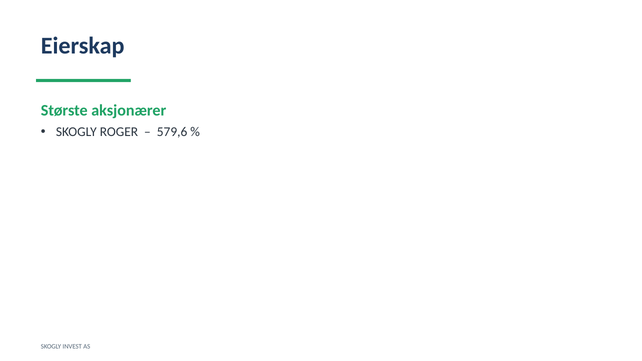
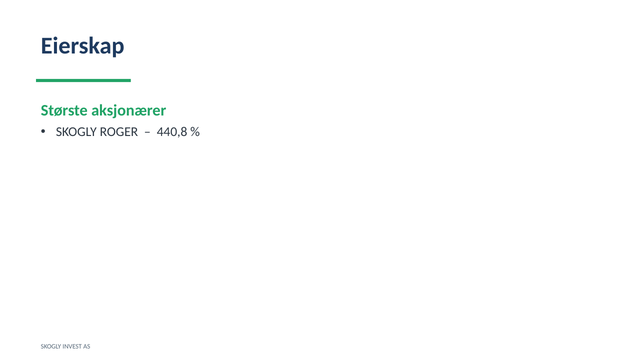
579,6: 579,6 -> 440,8 (172, 132)
